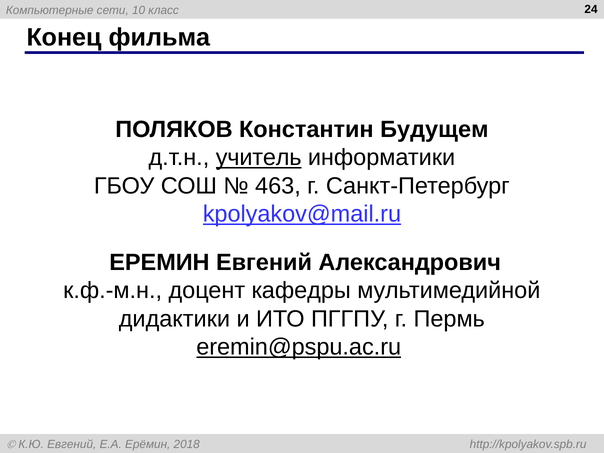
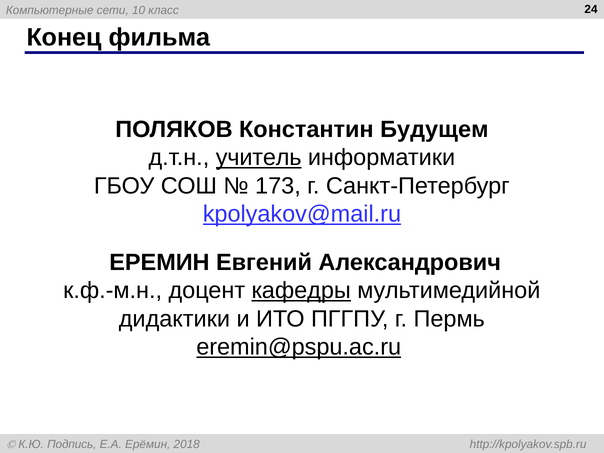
463: 463 -> 173 (278, 186)
кафедры underline: none -> present (301, 291)
Евгений: Евгений -> Подпись (72, 444)
